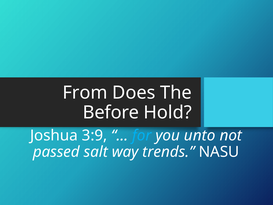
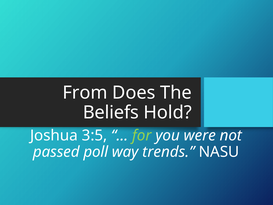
Before: Before -> Beliefs (111, 112)
3:9: 3:9 -> 3:5 (94, 135)
for colour: light blue -> light green (142, 135)
unto: unto -> were (200, 135)
salt: salt -> poll (96, 152)
